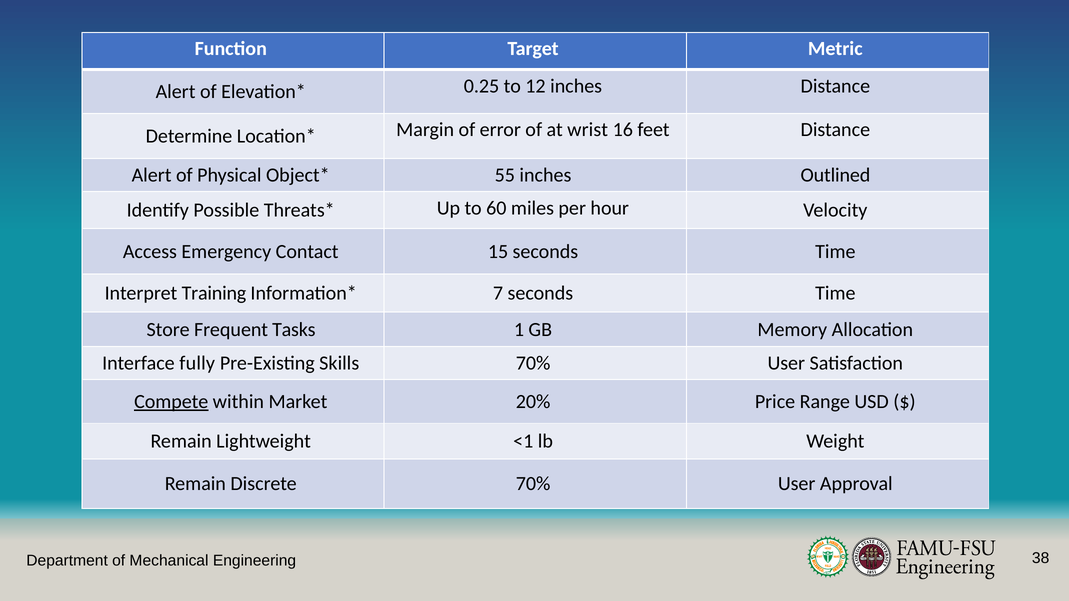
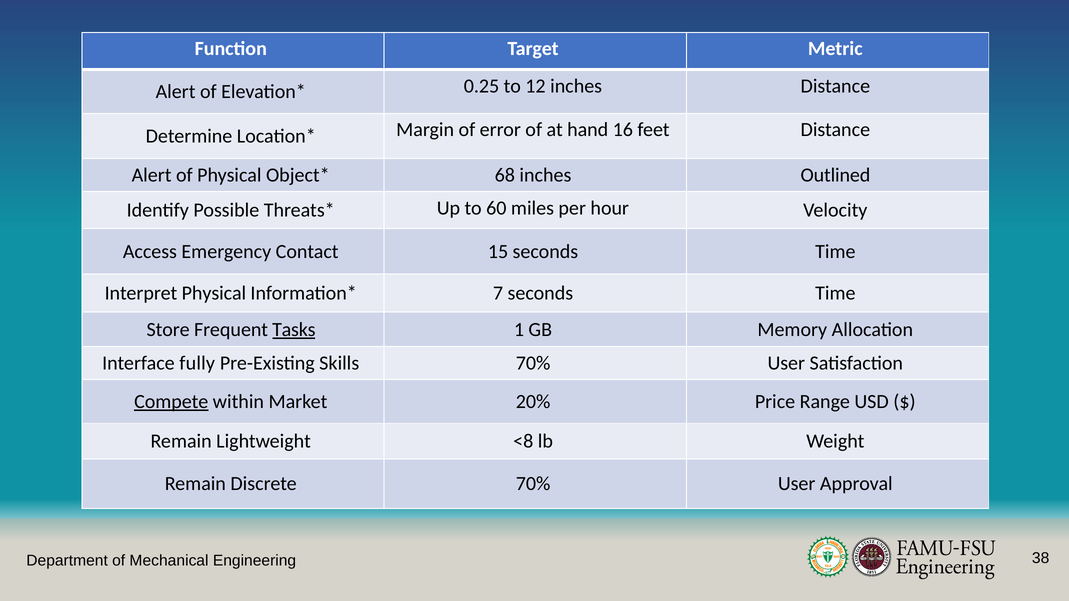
wrist: wrist -> hand (588, 130)
55: 55 -> 68 (505, 175)
Interpret Training: Training -> Physical (214, 293)
Tasks underline: none -> present (294, 330)
<1: <1 -> <8 (523, 442)
